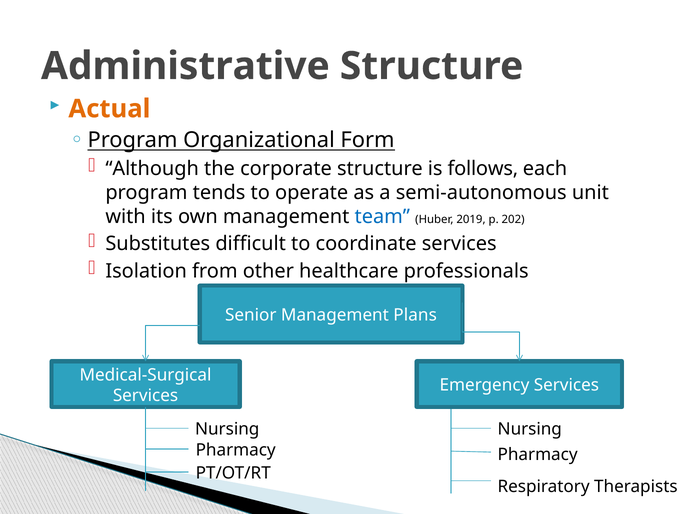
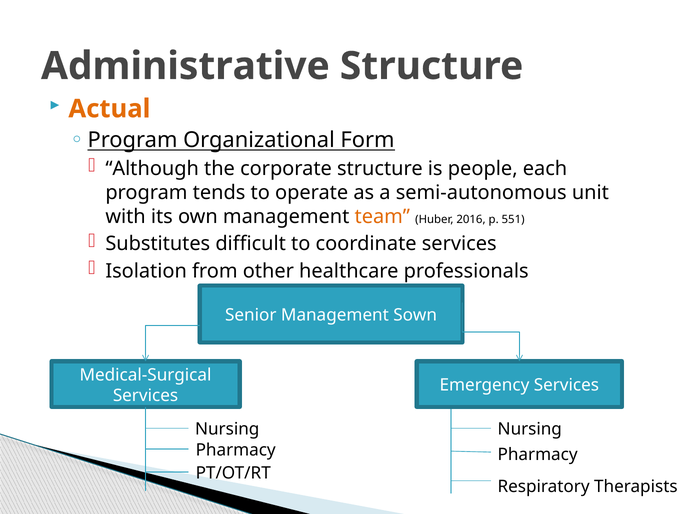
follows: follows -> people (483, 168)
team colour: blue -> orange (382, 216)
2019: 2019 -> 2016 (471, 219)
202: 202 -> 551 (513, 219)
Plans: Plans -> Sown (415, 315)
